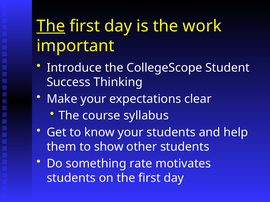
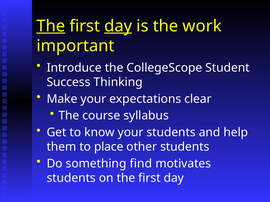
day underline: none -> present (118, 26)
show: show -> place (109, 147)
rate: rate -> find (141, 164)
